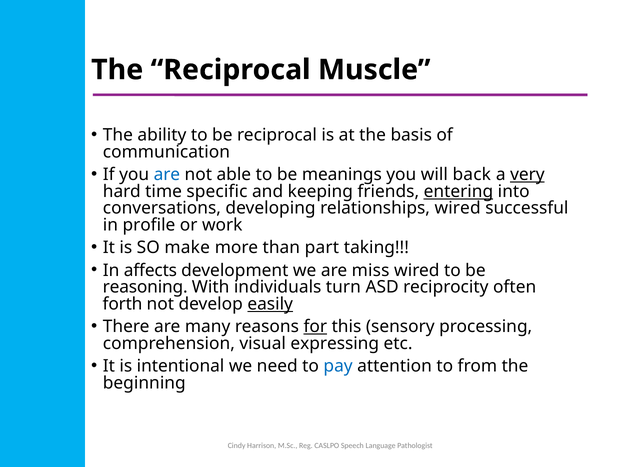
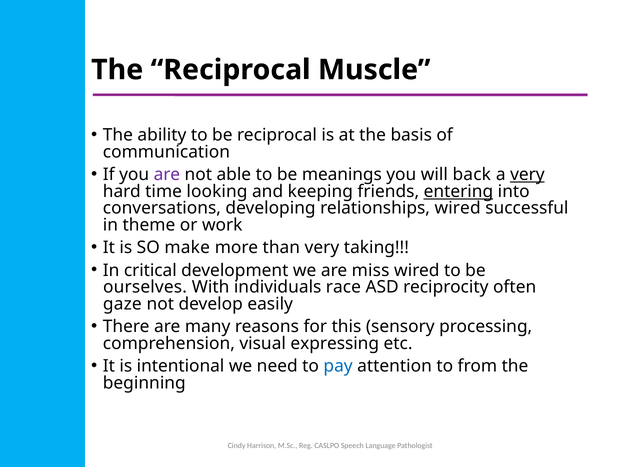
are colour: blue -> purple (167, 175)
specific: specific -> looking (217, 192)
profile: profile -> theme (149, 225)
than part: part -> very (322, 248)
affects: affects -> critical (150, 271)
reasoning: reasoning -> ourselves (145, 287)
turn: turn -> race (343, 287)
forth: forth -> gaze (122, 304)
easily underline: present -> none (270, 304)
for underline: present -> none (315, 327)
